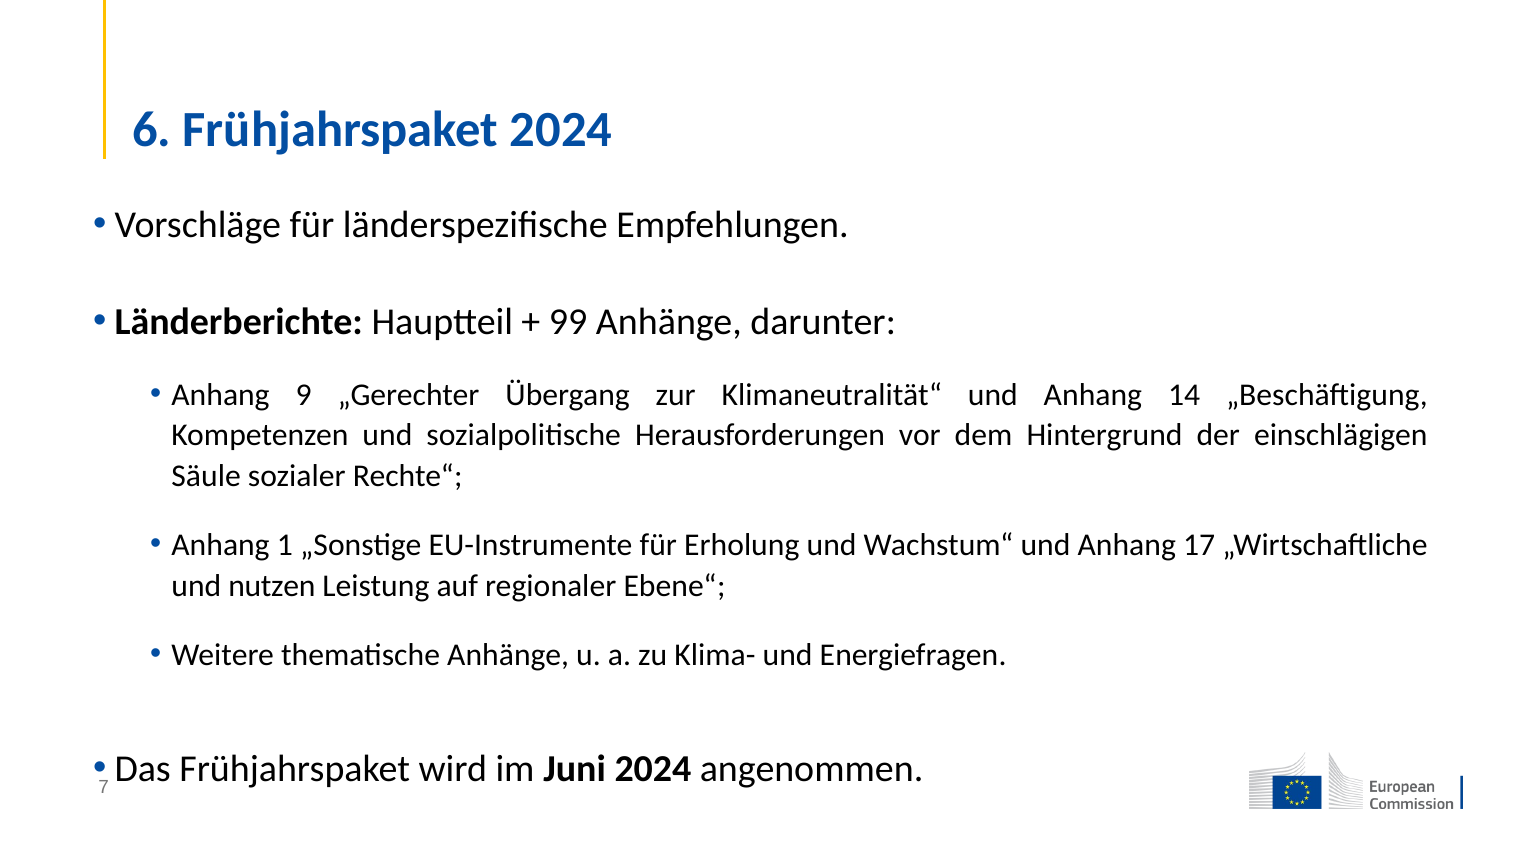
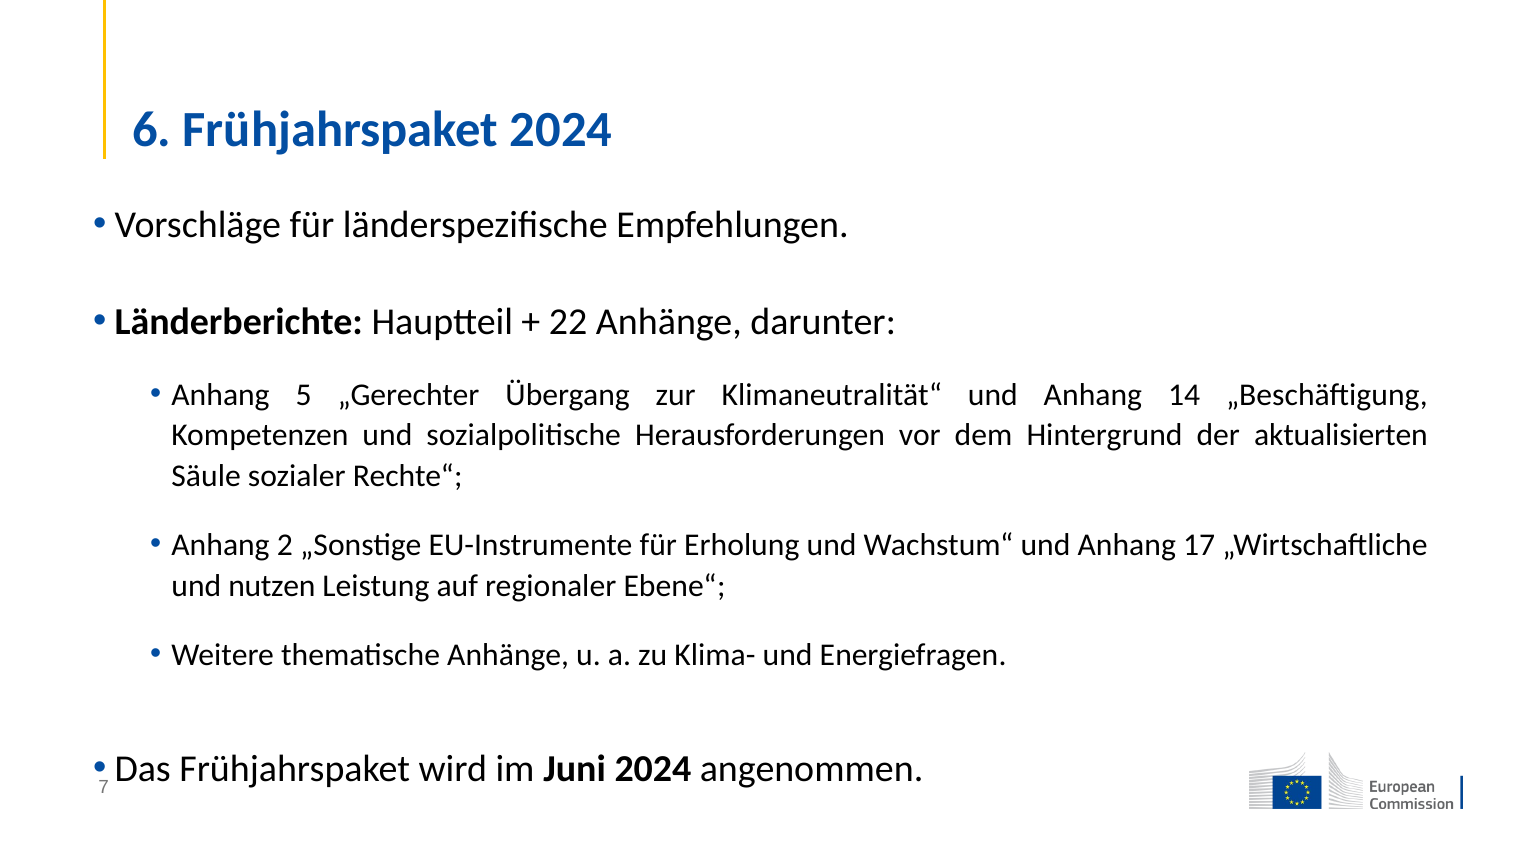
99: 99 -> 22 (568, 322)
9: 9 -> 5 (304, 395)
einschlägigen: einschlägigen -> aktualisierten (1341, 435)
1: 1 -> 2 (285, 545)
